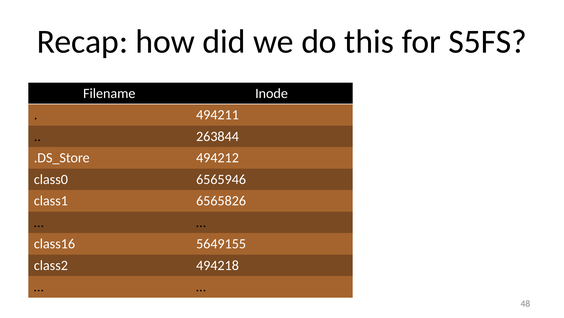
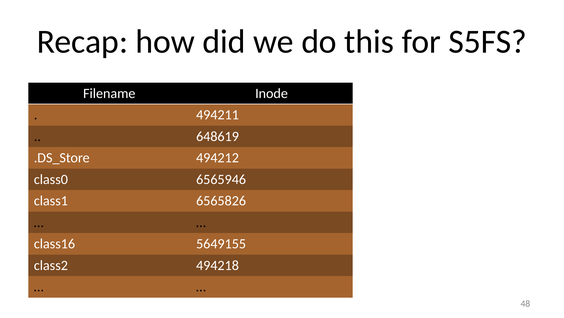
263844: 263844 -> 648619 (217, 136)
